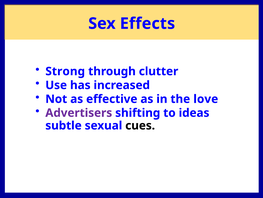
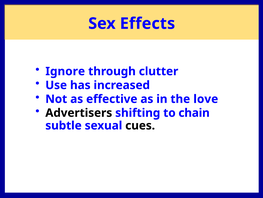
Strong: Strong -> Ignore (65, 71)
Advertisers colour: purple -> black (79, 113)
ideas: ideas -> chain (194, 113)
